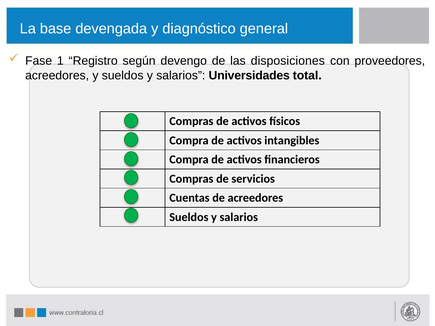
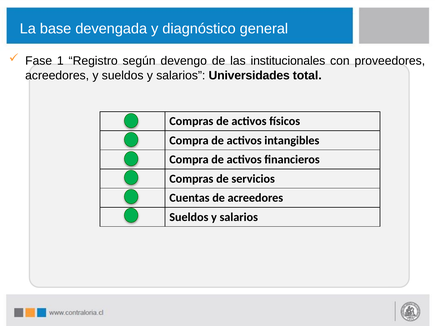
disposiciones: disposiciones -> institucionales (288, 61)
